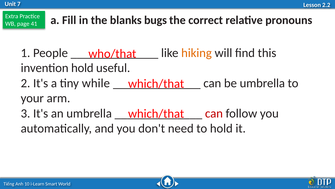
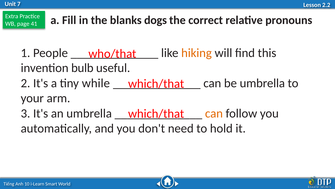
bugs: bugs -> dogs (156, 20)
invention hold: hold -> bulb (82, 68)
can colour: red -> orange (214, 113)
